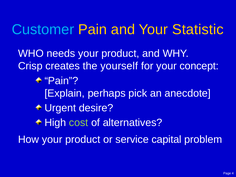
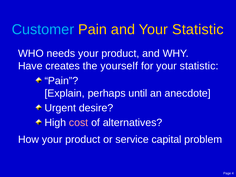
Crisp: Crisp -> Have (30, 66)
for your concept: concept -> statistic (199, 66)
pick: pick -> until (138, 93)
cost colour: light green -> pink (79, 123)
